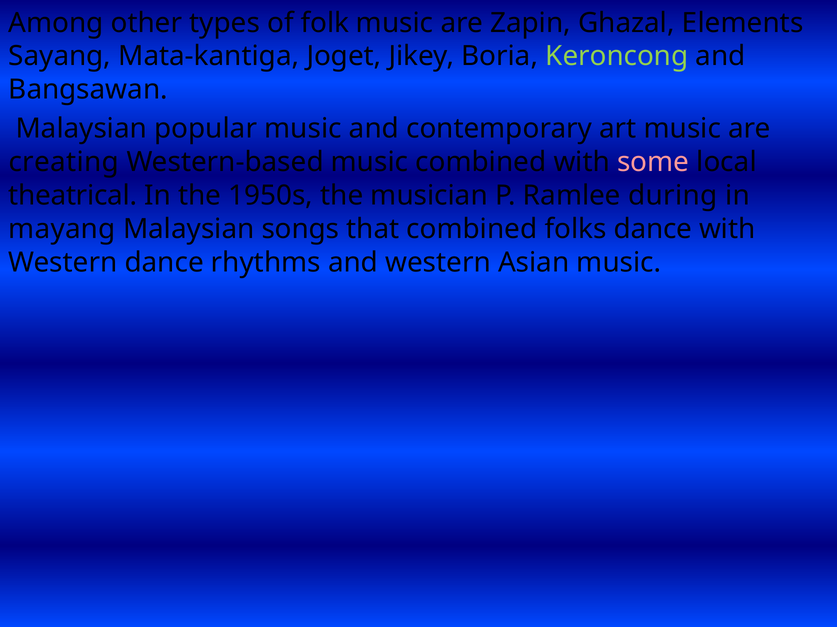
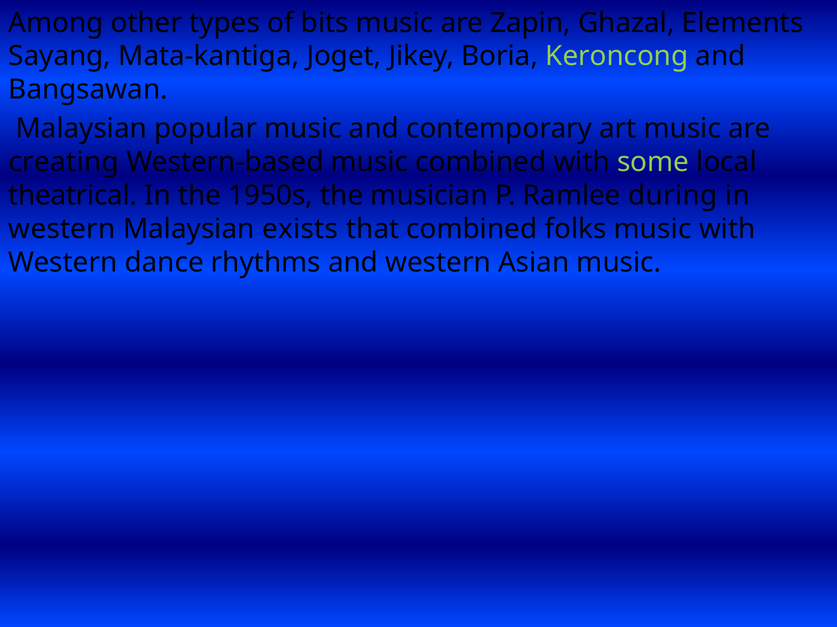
folk: folk -> bits (325, 23)
some colour: pink -> light green (653, 162)
mayang: mayang -> western (62, 229)
songs: songs -> exists (300, 229)
folks dance: dance -> music (653, 229)
